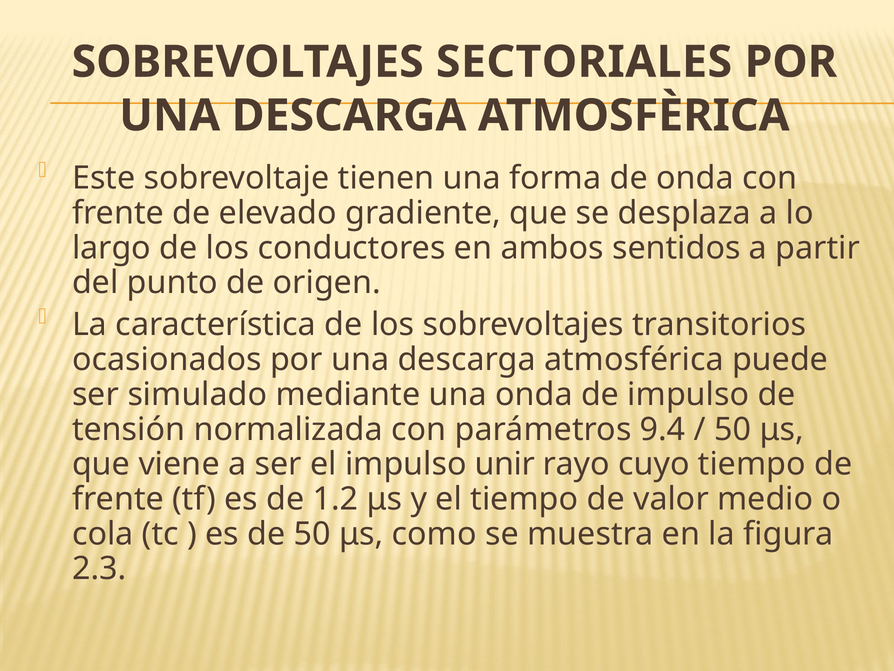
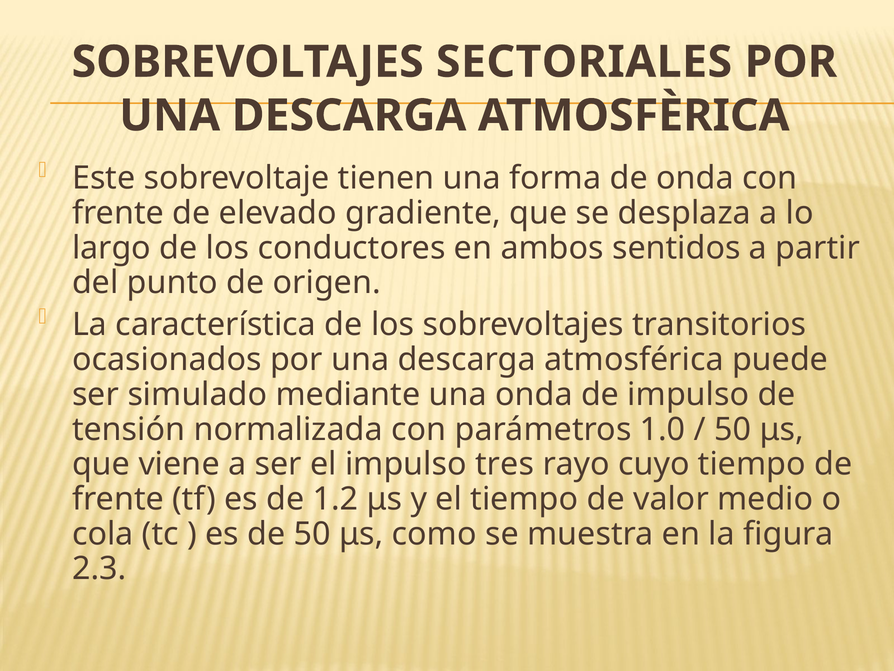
9.4: 9.4 -> 1.0 (663, 429)
unir: unir -> tres (505, 464)
